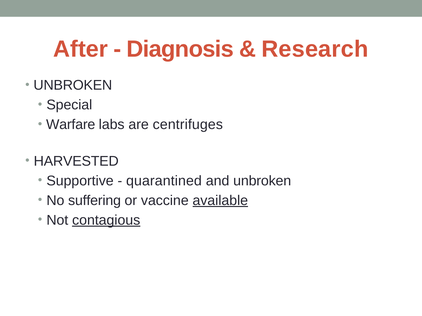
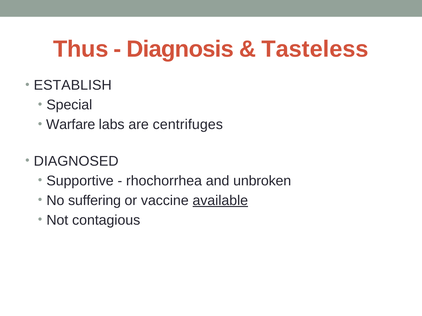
After: After -> Thus (81, 49)
Research: Research -> Tasteless (315, 49)
UNBROKEN: UNBROKEN -> ESTABLISH (73, 85)
HARVESTED: HARVESTED -> DIAGNOSED (76, 161)
quarantined: quarantined -> rhochorrhea (164, 181)
contagious underline: present -> none (106, 220)
